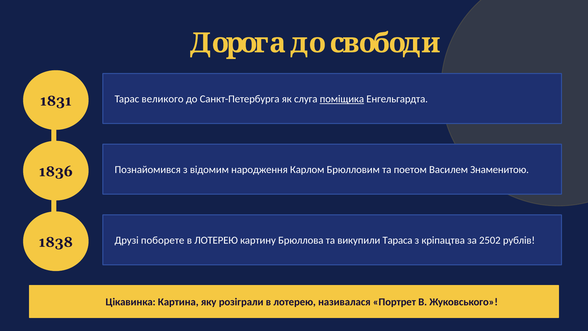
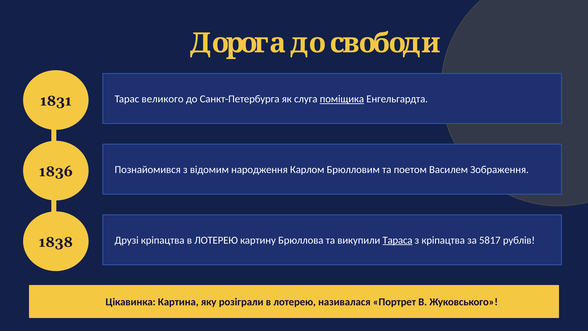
Знаменитою: Знаменитою -> Зображення (500, 169)
Друзі поборете: поборете -> кріпацтва (163, 240)
Тараса underline: none -> present (398, 240)
2502: 2502 -> 5817 (490, 240)
